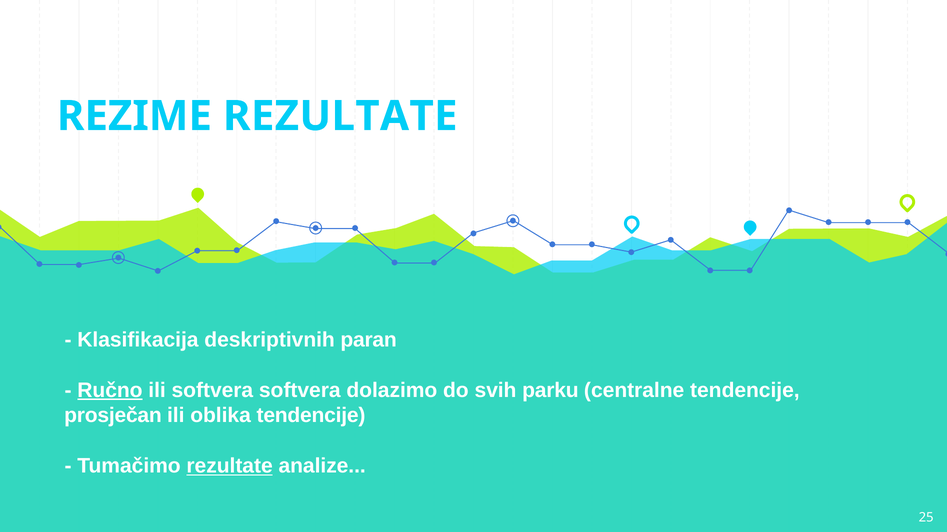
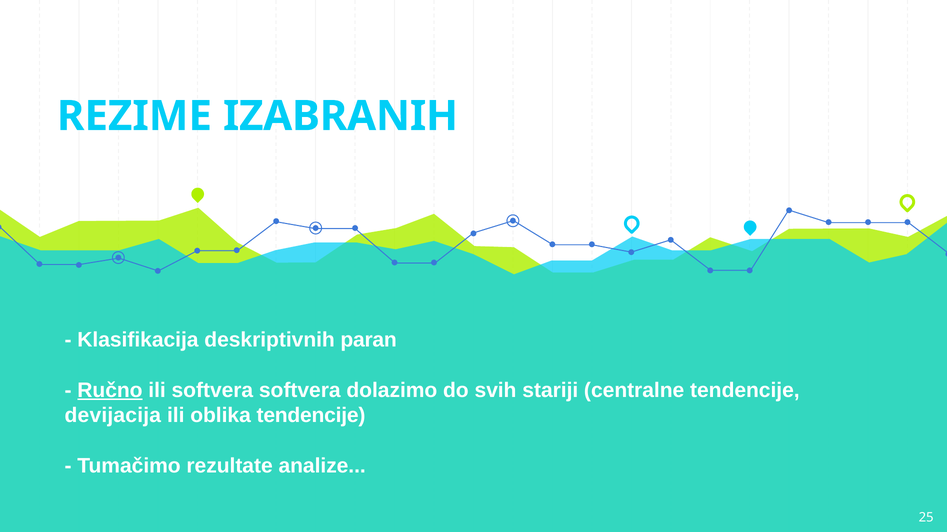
REZIME REZULTATE: REZULTATE -> IZABRANIH (341, 116)
parku: parku -> stariji (550, 391)
prosječan: prosječan -> devijacija (113, 416)
rezultate underline: present -> none (230, 466)
